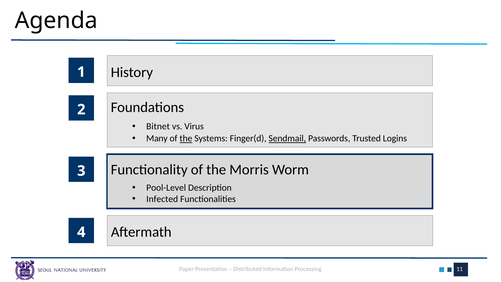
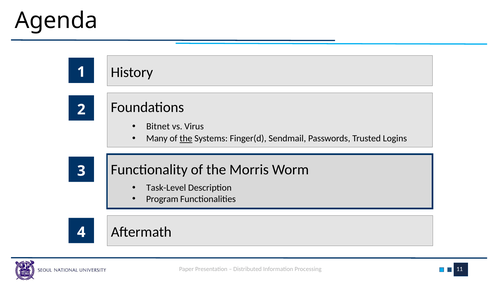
Sendmail underline: present -> none (287, 138)
Pool-Level: Pool-Level -> Task-Level (166, 188)
Infected: Infected -> Program (162, 199)
